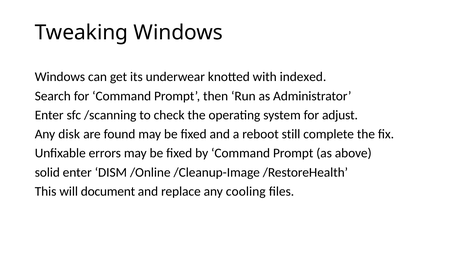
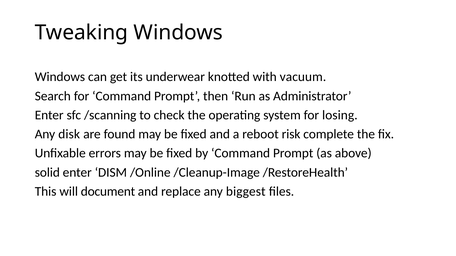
indexed: indexed -> vacuum (303, 77)
adjust: adjust -> losing (340, 115)
still: still -> risk (291, 134)
cooling: cooling -> biggest (246, 192)
